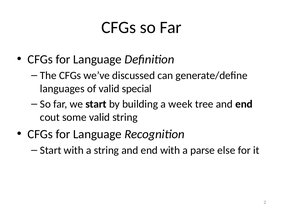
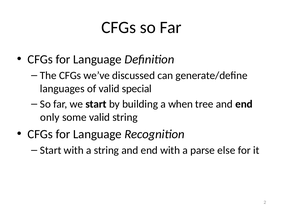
week: week -> when (180, 104)
cout: cout -> only (50, 117)
